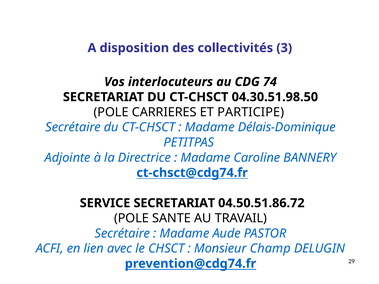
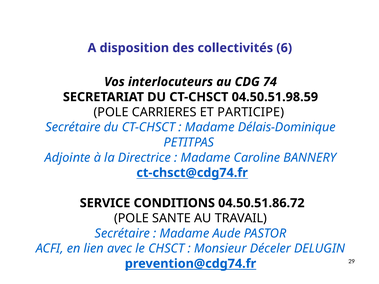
3: 3 -> 6 (284, 48)
04.30.51.98.50: 04.30.51.98.50 -> 04.50.51.98.59 (275, 97)
SERVICE SECRETARIAT: SECRETARIAT -> CONDITIONS (174, 203)
Champ: Champ -> Déceler (270, 249)
